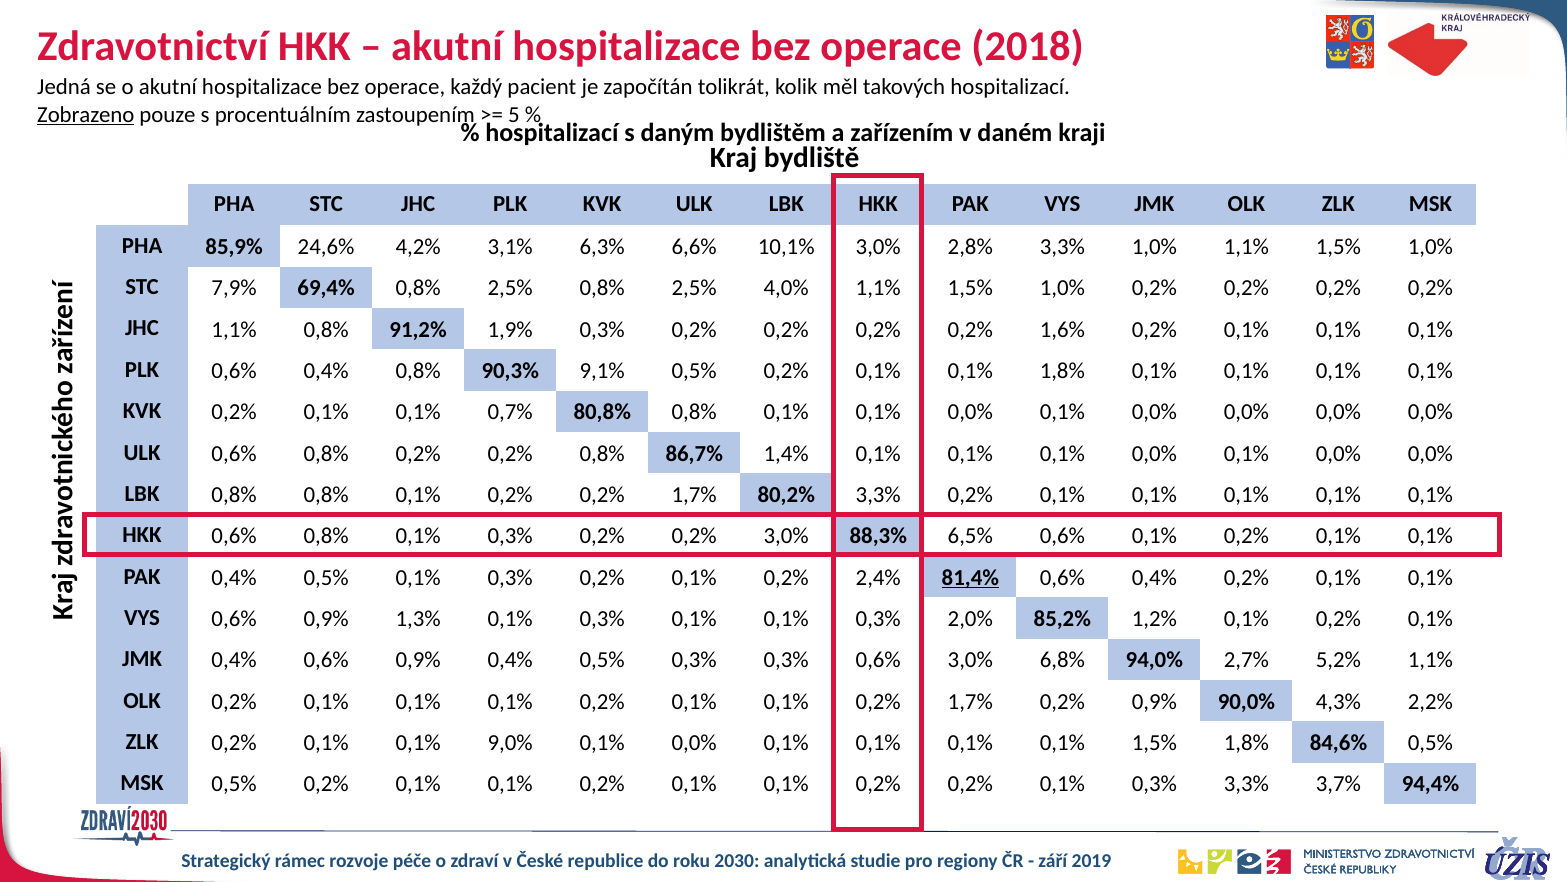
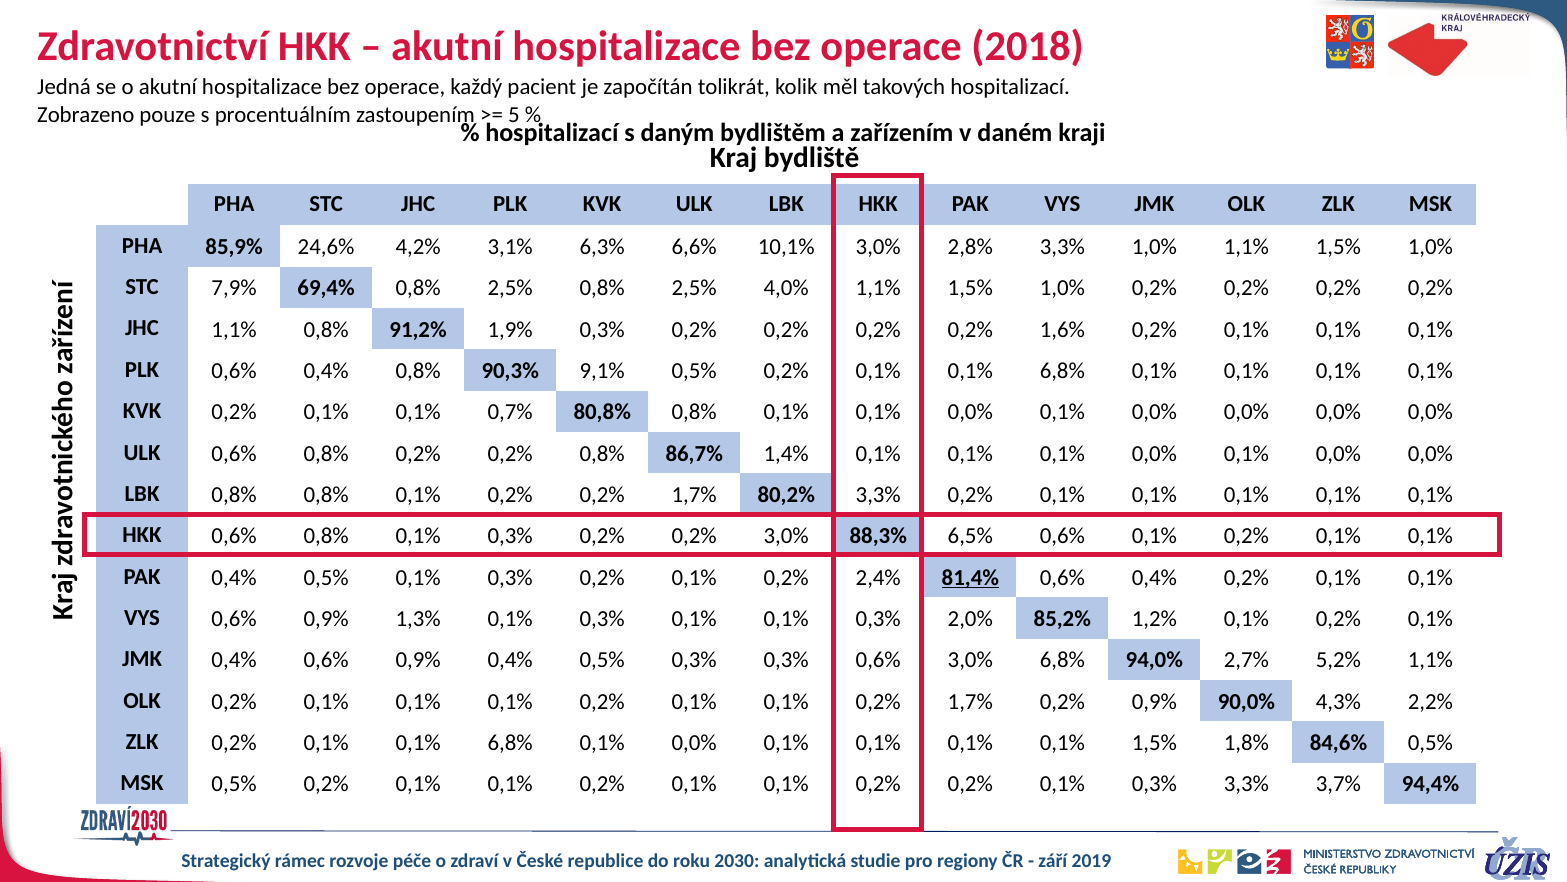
Zobrazeno underline: present -> none (86, 115)
1,8%: 1,8% -> 6,8% (1062, 371)
9,0%: 9,0% -> 6,8% (510, 743)
